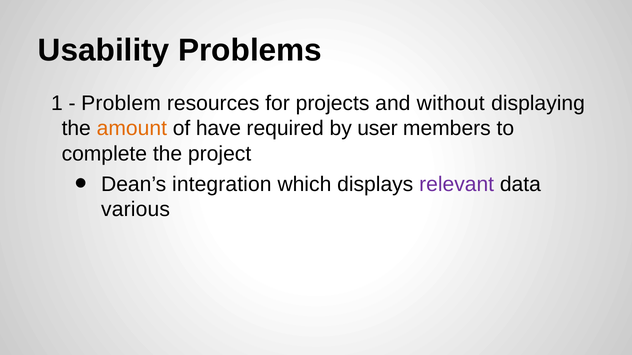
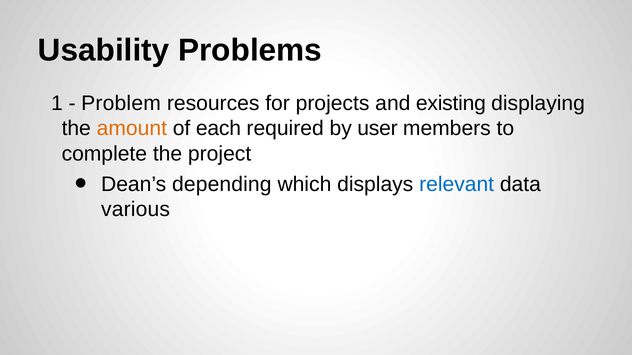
without: without -> existing (451, 103)
have: have -> each (219, 129)
integration: integration -> depending (222, 185)
relevant colour: purple -> blue (457, 185)
